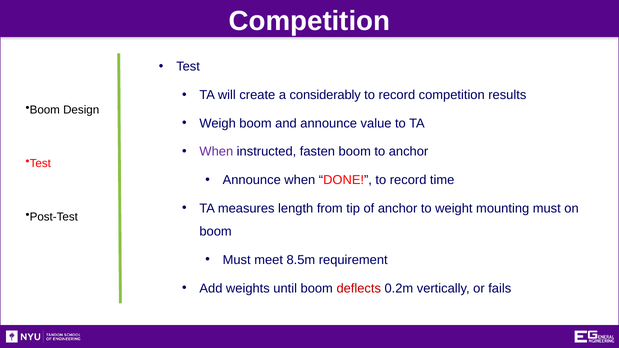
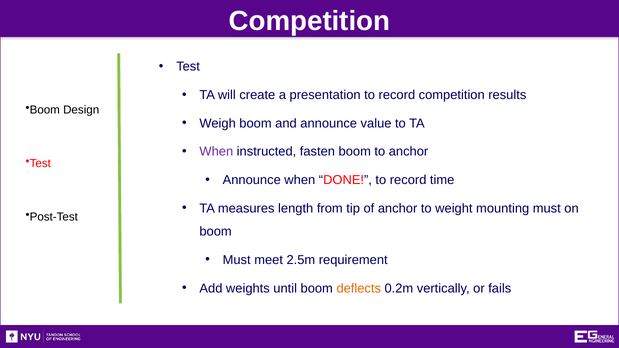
considerably: considerably -> presentation (325, 95)
8.5m: 8.5m -> 2.5m (301, 260)
deflects colour: red -> orange (359, 288)
